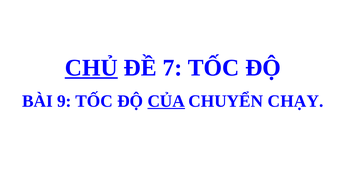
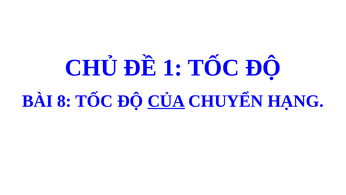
CHỦ underline: present -> none (91, 68)
7: 7 -> 1 (172, 68)
9: 9 -> 8 (64, 101)
CHẠY: CHẠY -> HẠNG (296, 101)
